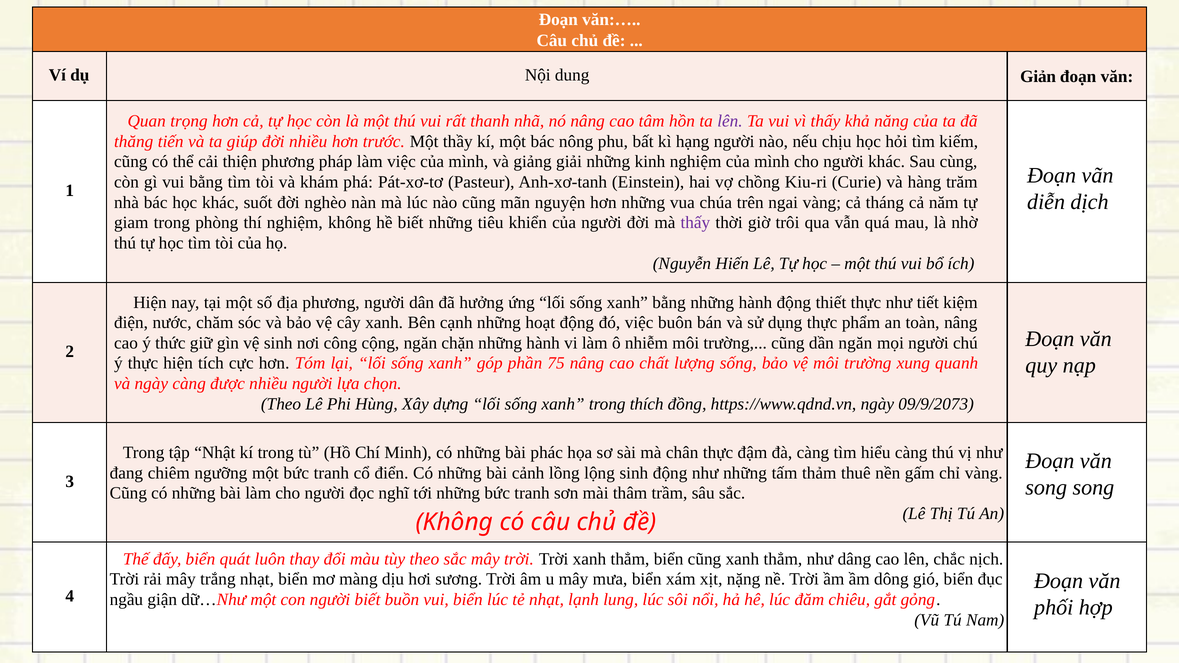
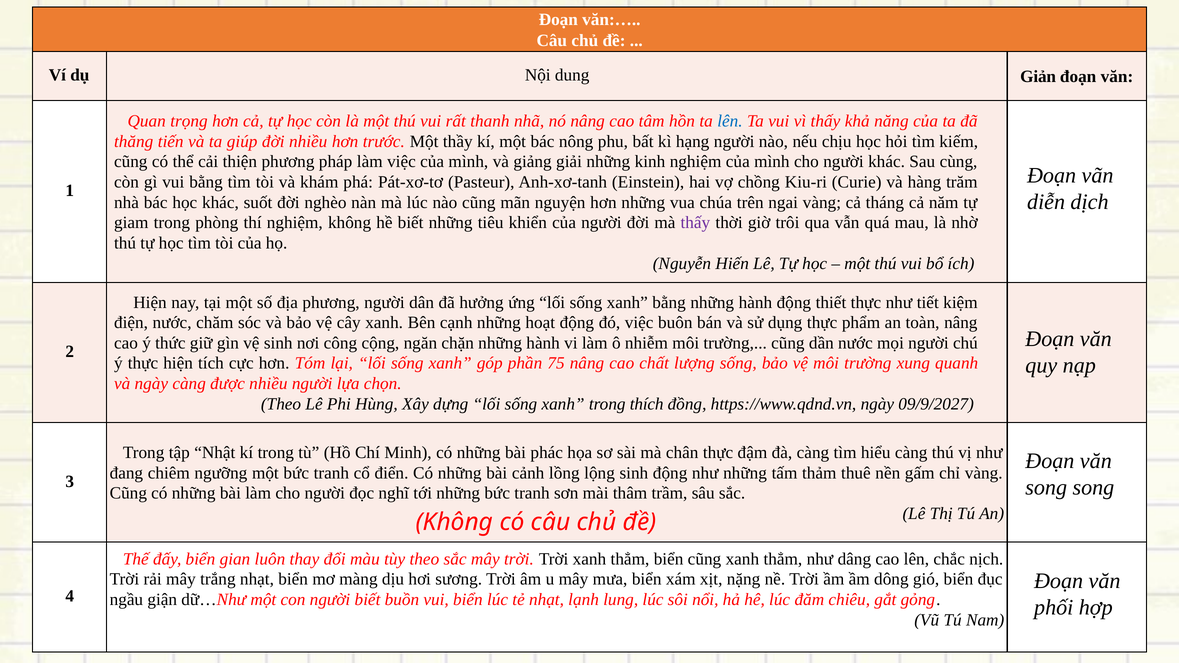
lên colour: purple -> blue (730, 121)
dần ngăn: ngăn -> nước (855, 343)
09/9/2073: 09/9/2073 -> 09/9/2027 (936, 404)
quát: quát -> gian (235, 559)
